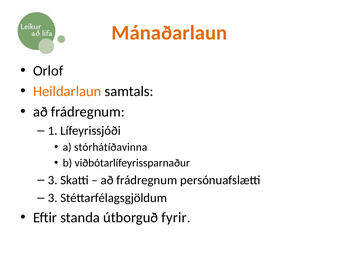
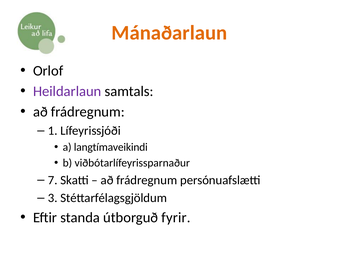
Heildarlaun colour: orange -> purple (67, 91)
stórhátíðavinna: stórhátíðavinna -> langtímaveikindi (111, 147)
3: 3 -> 7 (53, 180)
